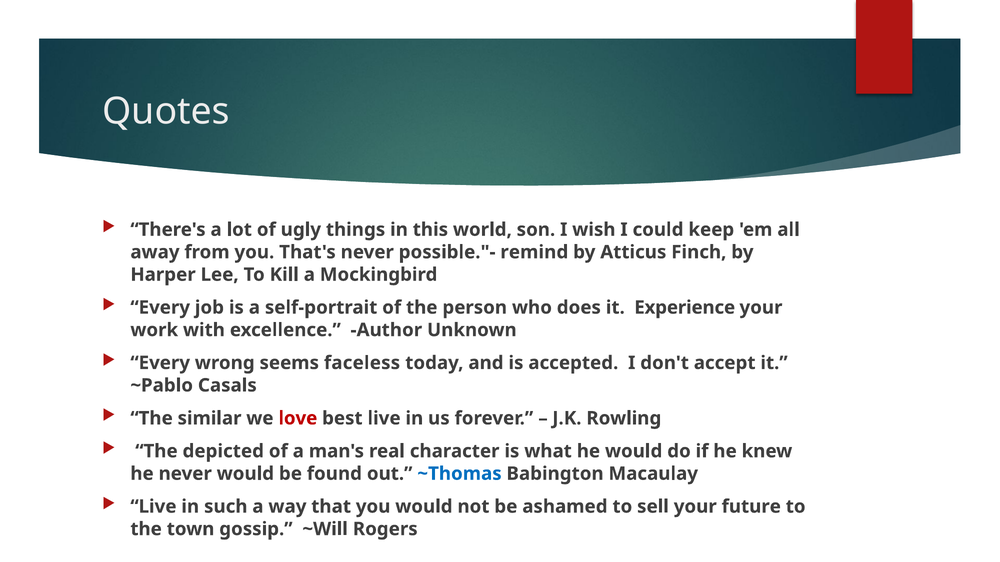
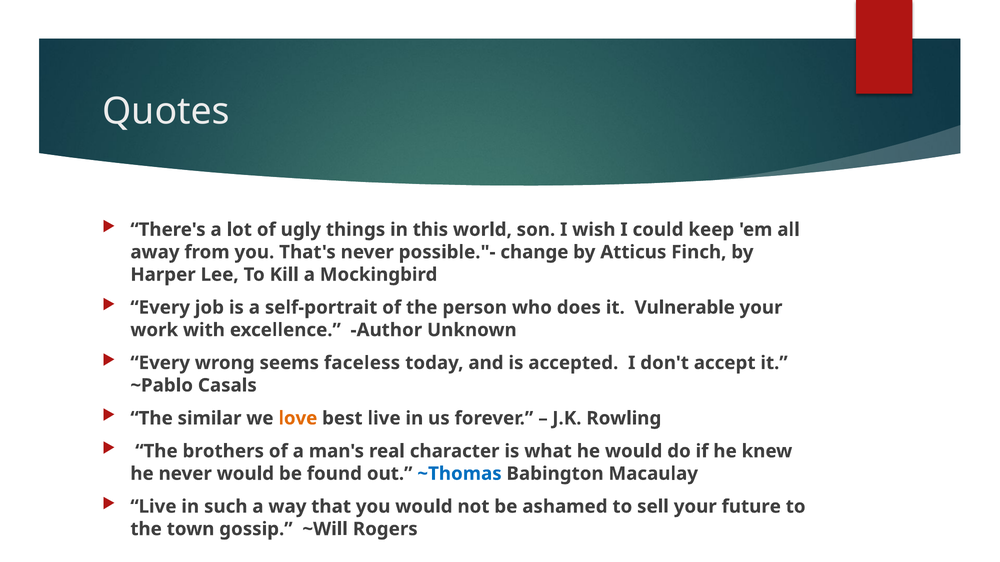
remind: remind -> change (534, 252)
Experience: Experience -> Vulnerable (685, 308)
love colour: red -> orange (298, 419)
depicted: depicted -> brothers (223, 452)
